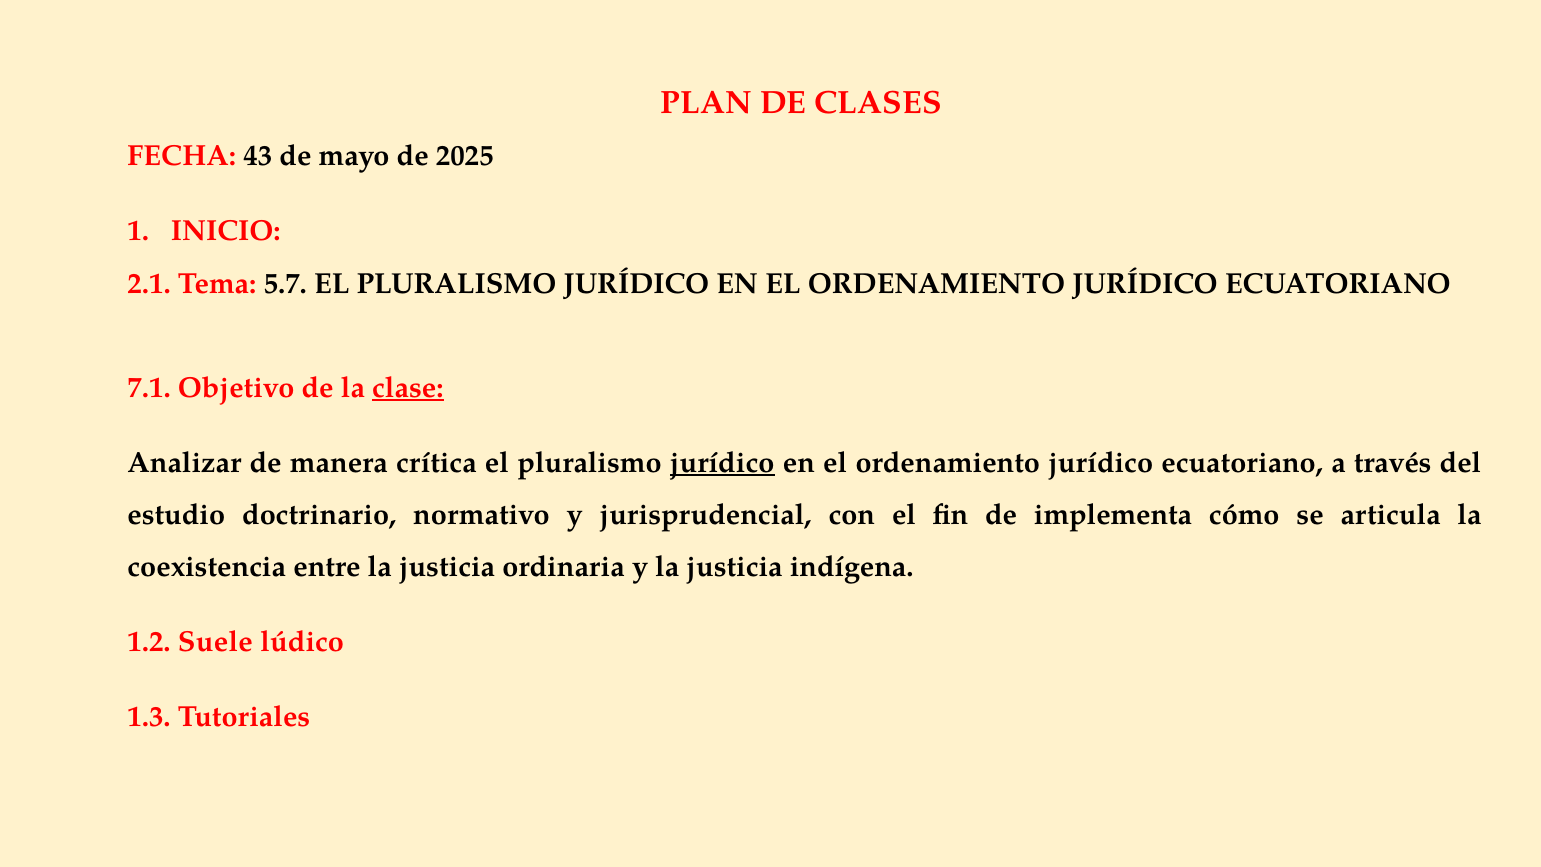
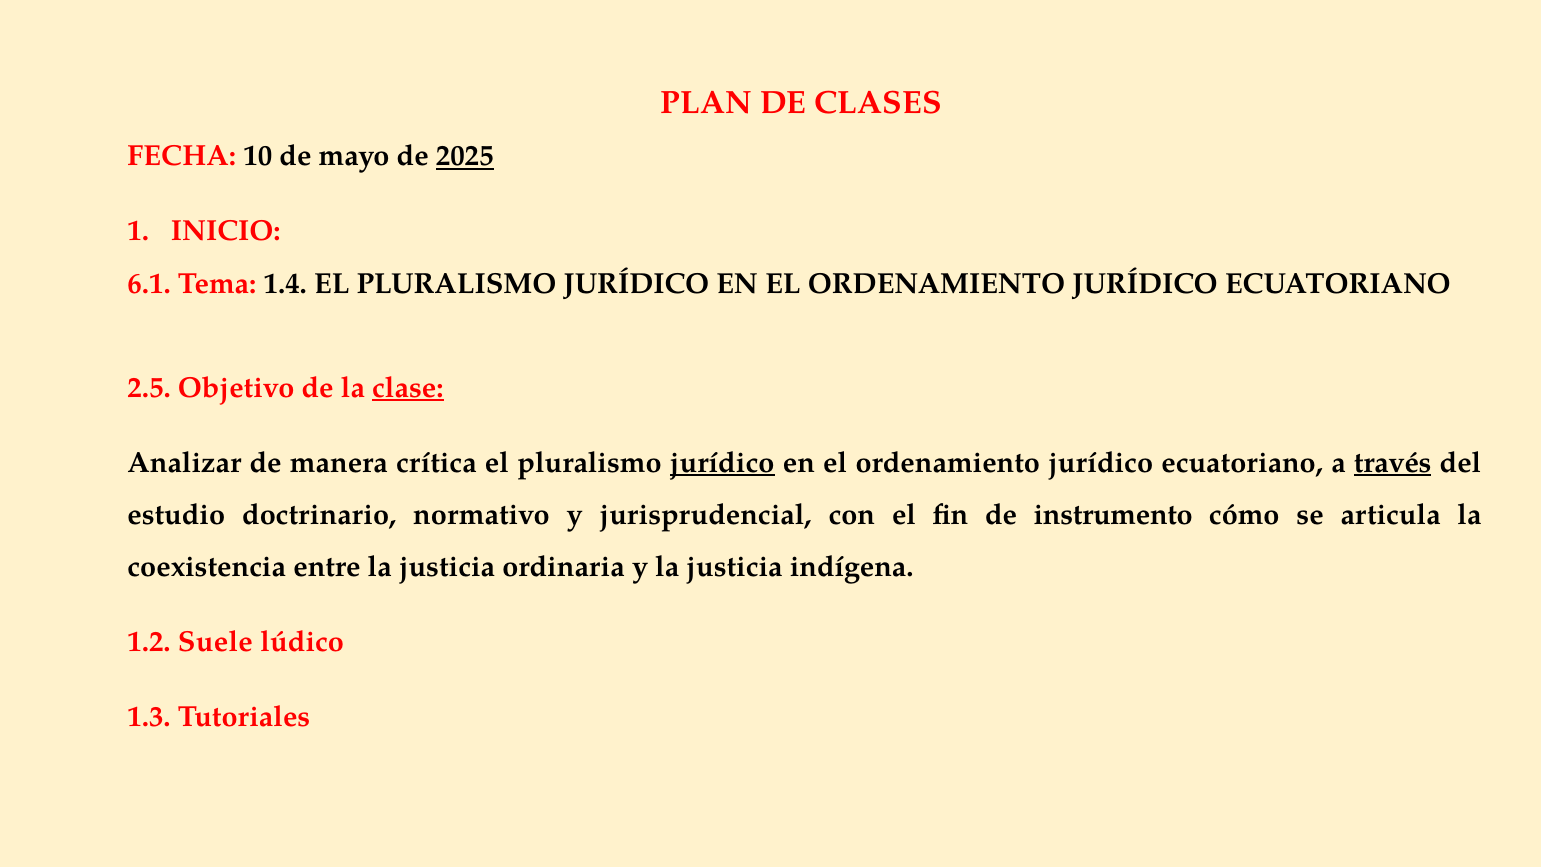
43: 43 -> 10 (258, 156)
2025 underline: none -> present (465, 156)
2.1: 2.1 -> 6.1 (149, 283)
5.7: 5.7 -> 1.4 (285, 283)
7.1: 7.1 -> 2.5 (149, 387)
través underline: none -> present (1393, 462)
implementa: implementa -> instrumento (1113, 515)
